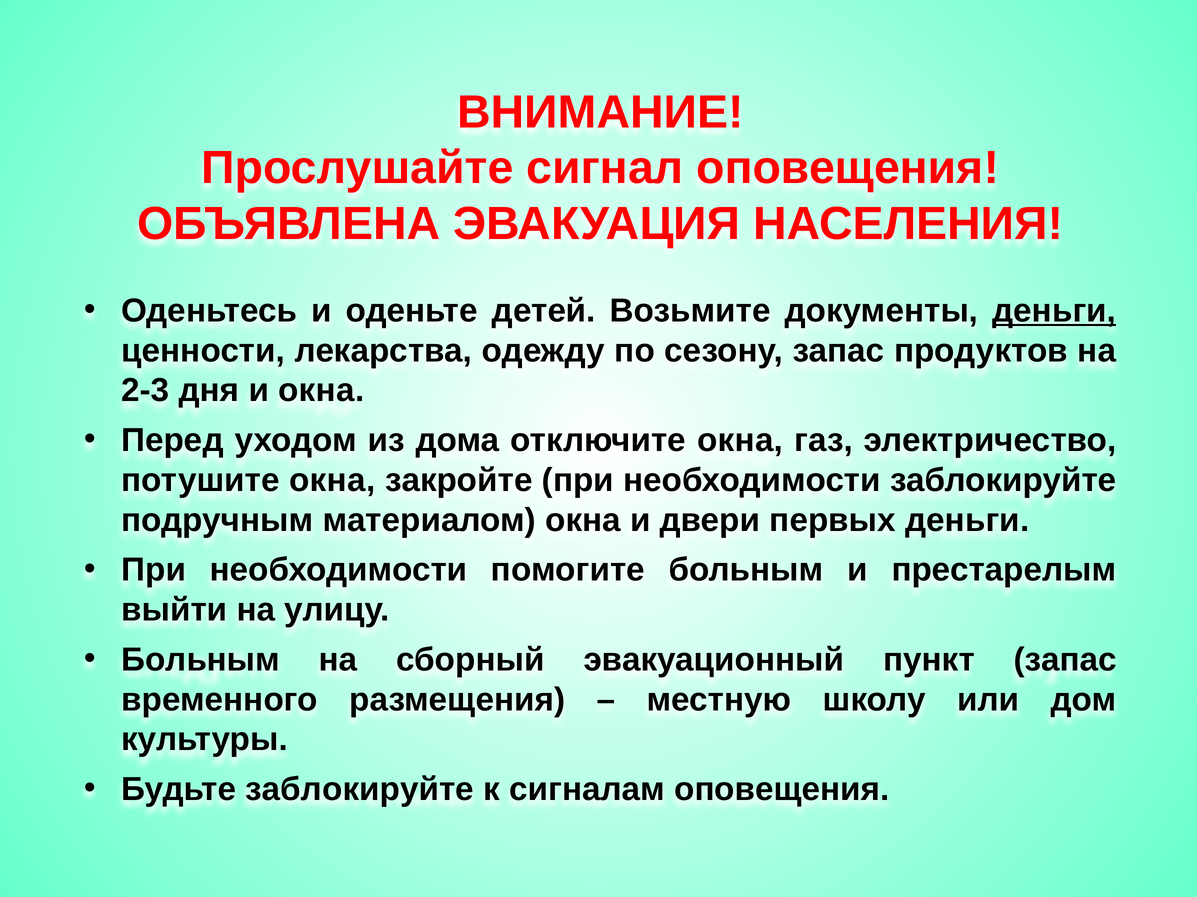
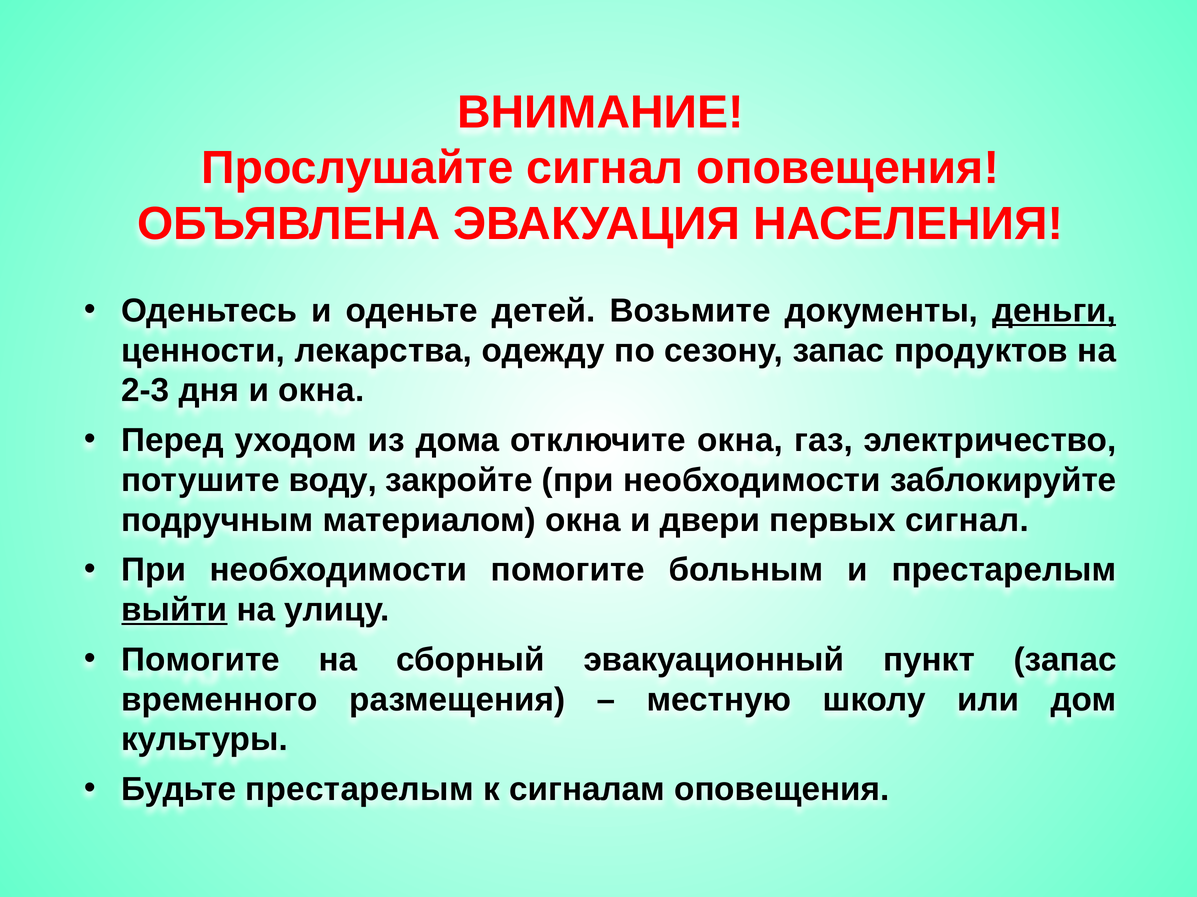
потушите окна: окна -> воду (333, 481)
первых деньги: деньги -> сигнал (967, 521)
выйти underline: none -> present (174, 610)
Больным: Больным -> Помогите (201, 660)
Будьте заблокируйте: заблокируйте -> престарелым (359, 790)
